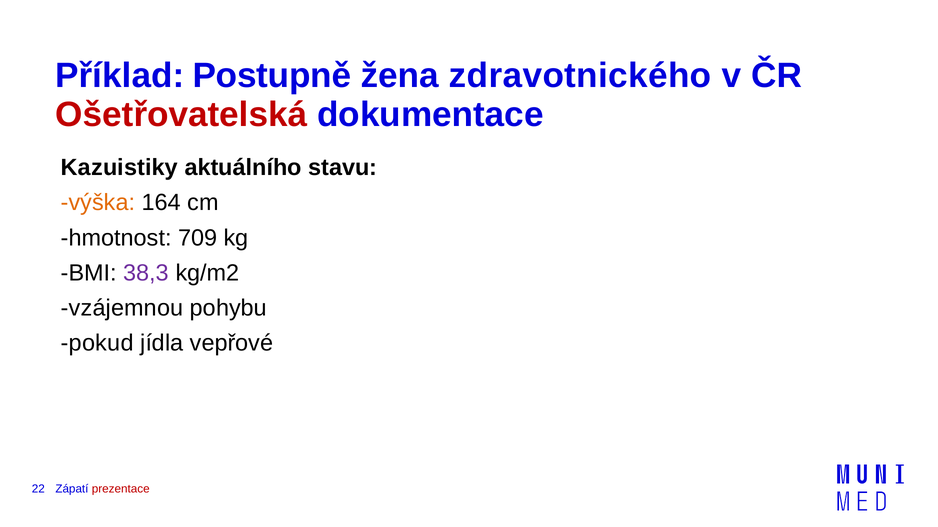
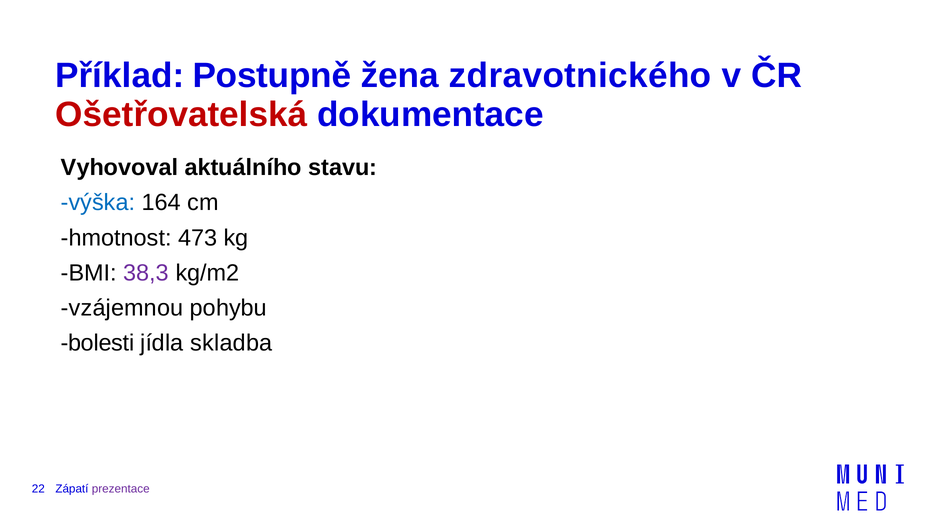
Kazuistiky: Kazuistiky -> Vyhovoval (120, 168)
výška colour: orange -> blue (98, 203)
709: 709 -> 473 (198, 238)
pokud: pokud -> bolesti (97, 344)
vepřové: vepřové -> skladba (231, 344)
prezentace colour: red -> purple (121, 490)
